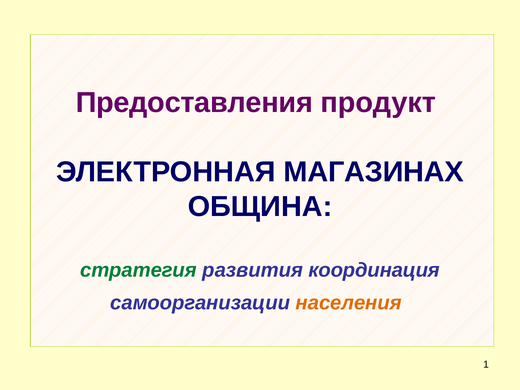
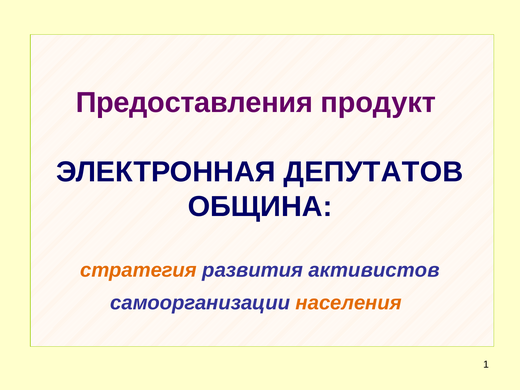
МАГАЗИНАХ: МАГАЗИНАХ -> ДЕПУТАТОВ (373, 172)
стратегия colour: green -> orange (139, 270)
координация: координация -> активистов (374, 270)
